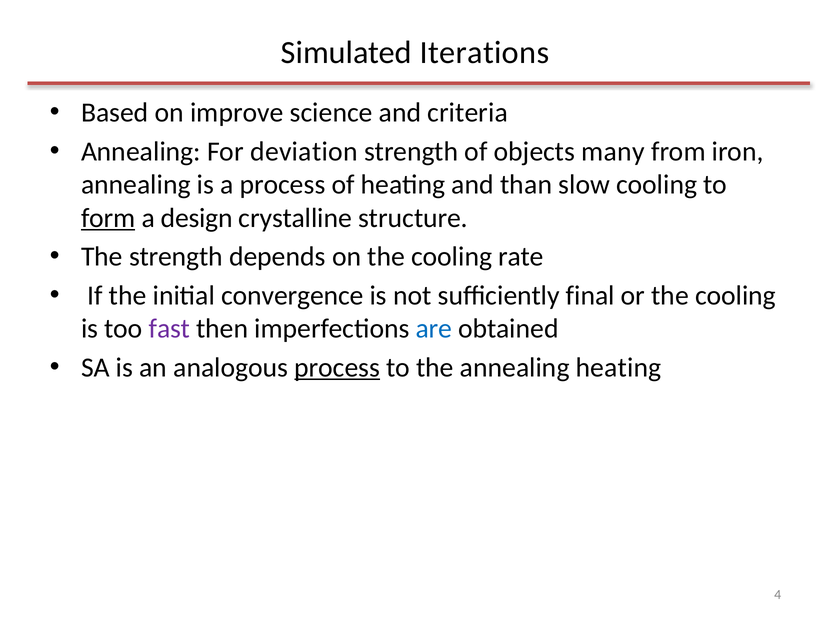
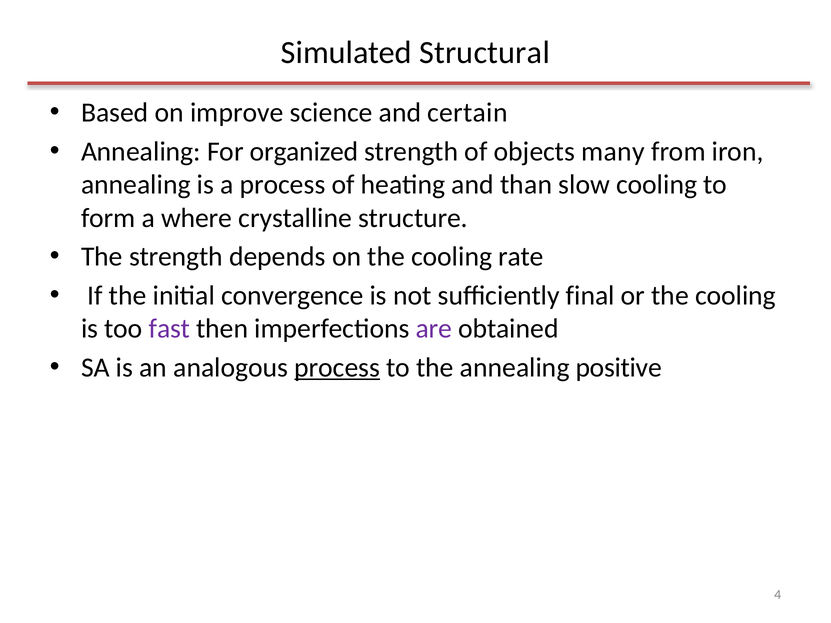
Iterations: Iterations -> Structural (485, 53)
criteria: criteria -> certain (468, 113)
deviation: deviation -> organized (304, 152)
form underline: present -> none (108, 218)
design: design -> where (197, 218)
are colour: blue -> purple (434, 329)
annealing heating: heating -> positive (619, 368)
